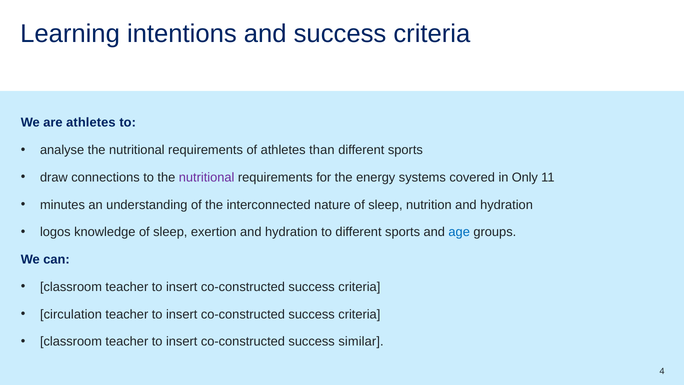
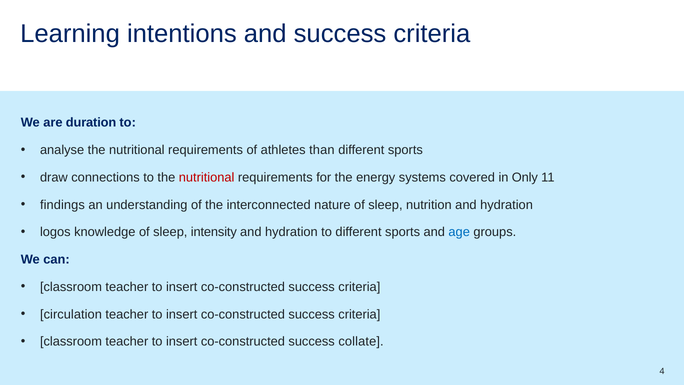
are athletes: athletes -> duration (91, 123)
nutritional colour: purple -> red (207, 177)
minutes: minutes -> findings (62, 205)
exertion: exertion -> intensity (214, 232)
similar: similar -> collate (361, 341)
